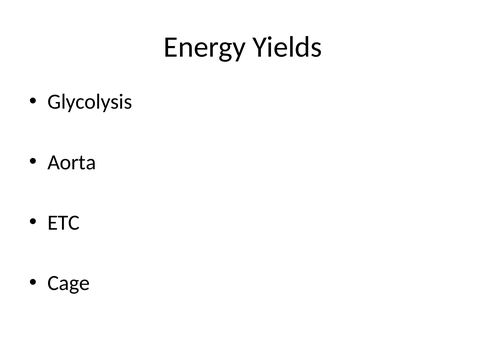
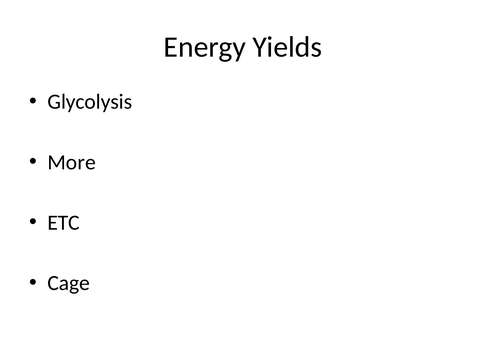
Aorta: Aorta -> More (72, 162)
